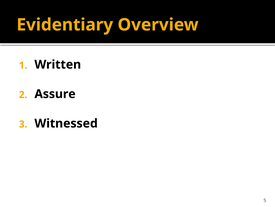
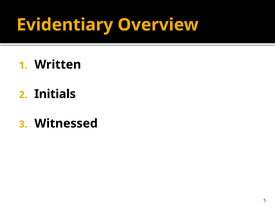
Assure: Assure -> Initials (55, 94)
